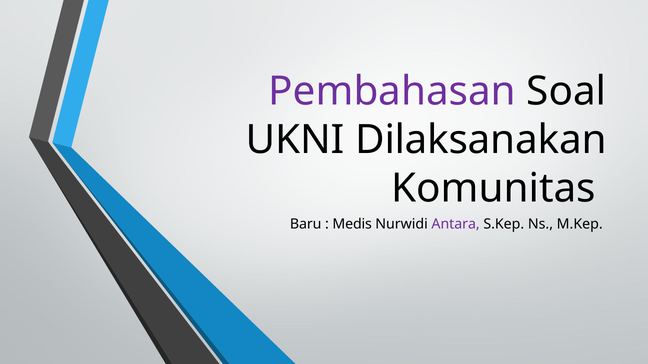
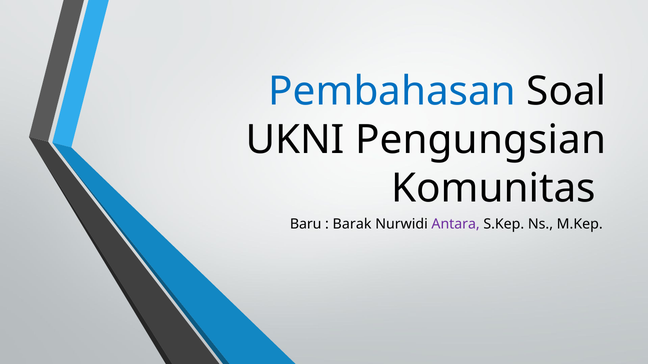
Pembahasan colour: purple -> blue (392, 91)
Dilaksanakan: Dilaksanakan -> Pengungsian (481, 140)
Medis: Medis -> Barak (352, 224)
